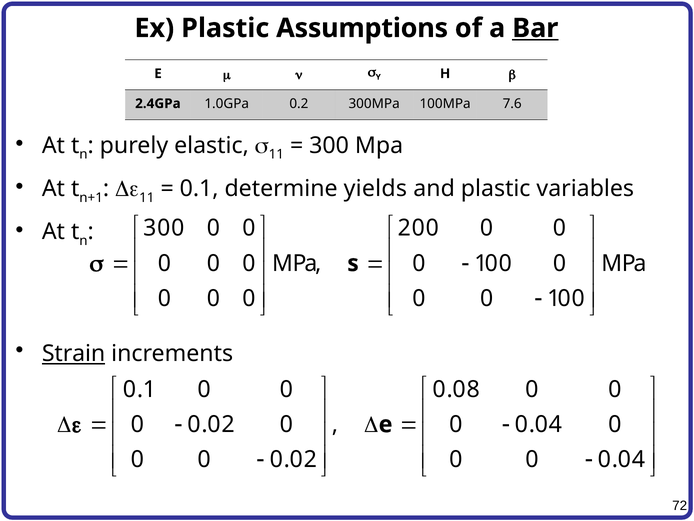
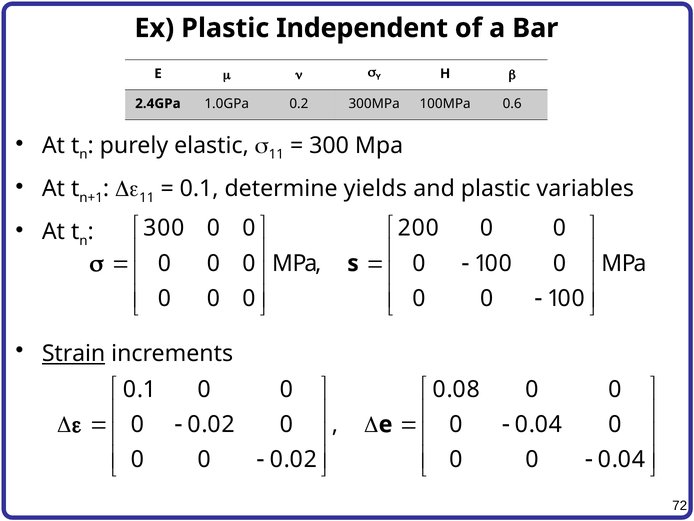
Assumptions: Assumptions -> Independent (362, 28)
Bar underline: present -> none (535, 28)
7.6: 7.6 -> 0.6 (512, 103)
